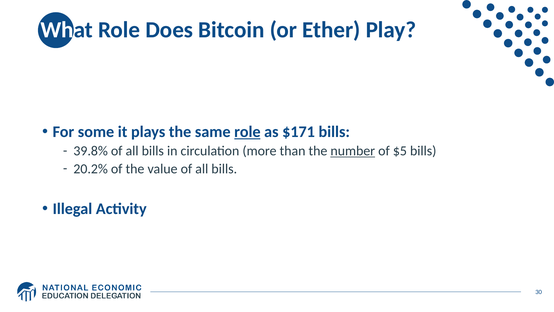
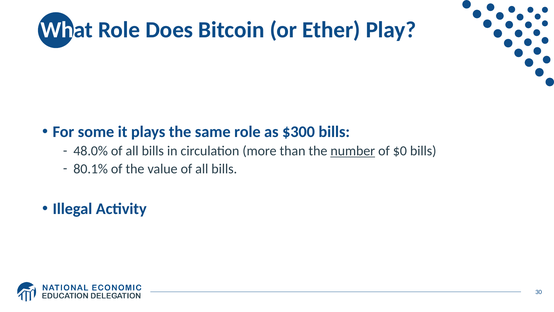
role underline: present -> none (247, 132)
$171: $171 -> $300 (299, 132)
39.8%: 39.8% -> 48.0% (91, 151)
$5: $5 -> $0 (400, 151)
20.2%: 20.2% -> 80.1% (91, 169)
